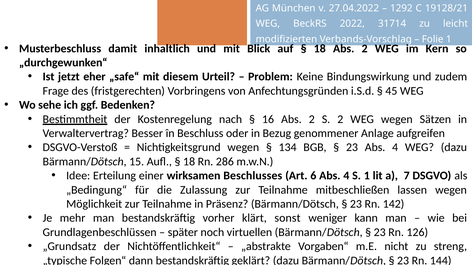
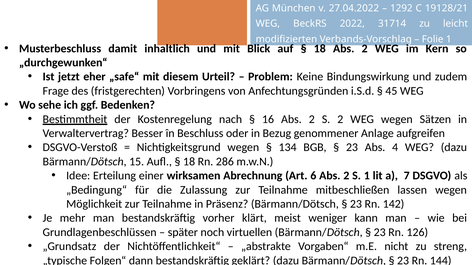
Beschlusses: Beschlusses -> Abrechnung (253, 176)
6 Abs 4: 4 -> 2 (346, 176)
sonst: sonst -> meist (288, 218)
